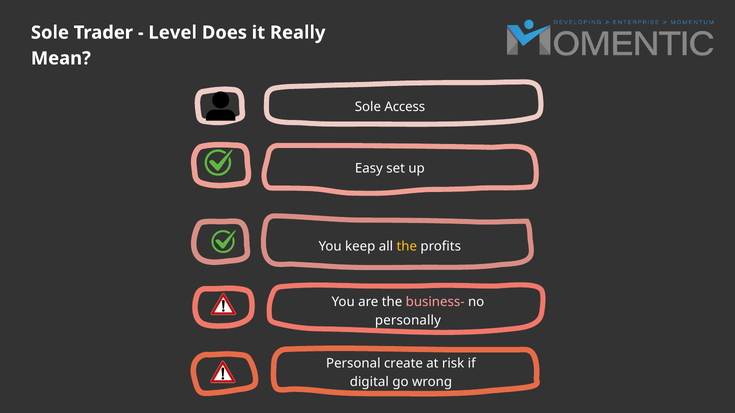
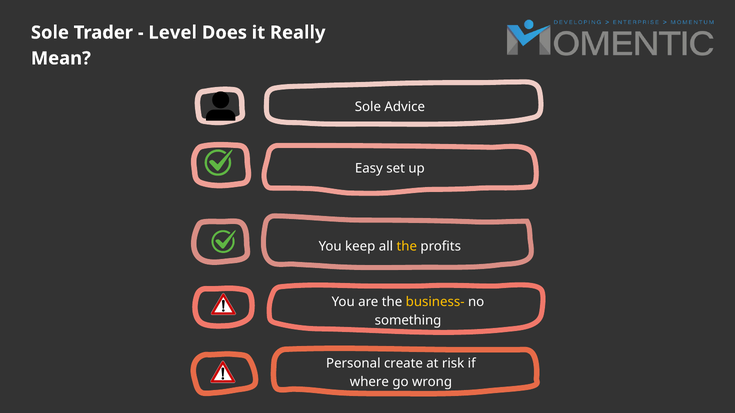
Access: Access -> Advice (405, 107)
business- colour: pink -> yellow (435, 302)
personally: personally -> something (408, 321)
digital: digital -> where (369, 382)
